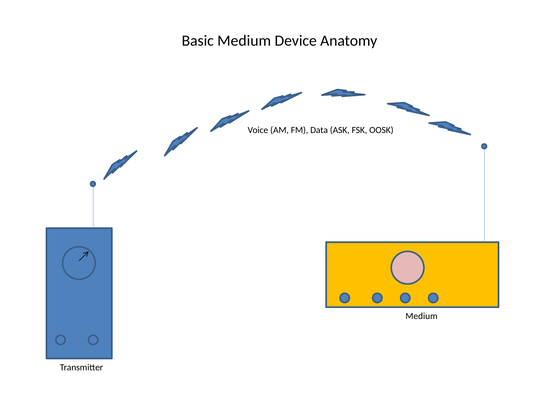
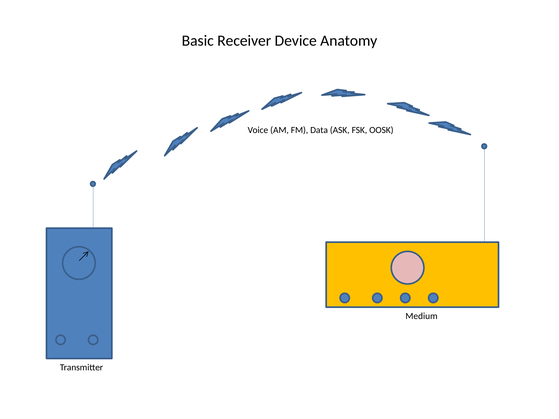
Basic Medium: Medium -> Receiver (244, 41)
